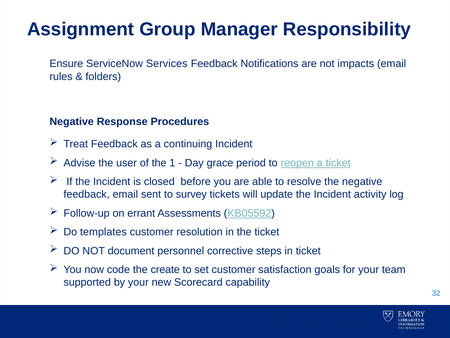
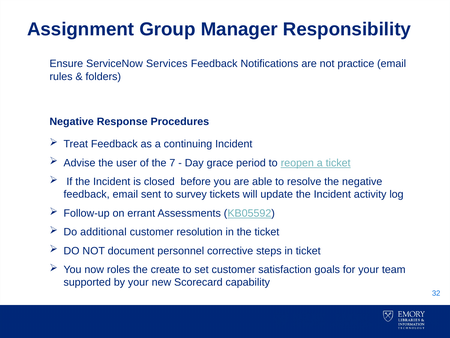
impacts: impacts -> practice (356, 64)
1: 1 -> 7 (172, 163)
templates: templates -> additional (103, 232)
code: code -> roles (118, 269)
